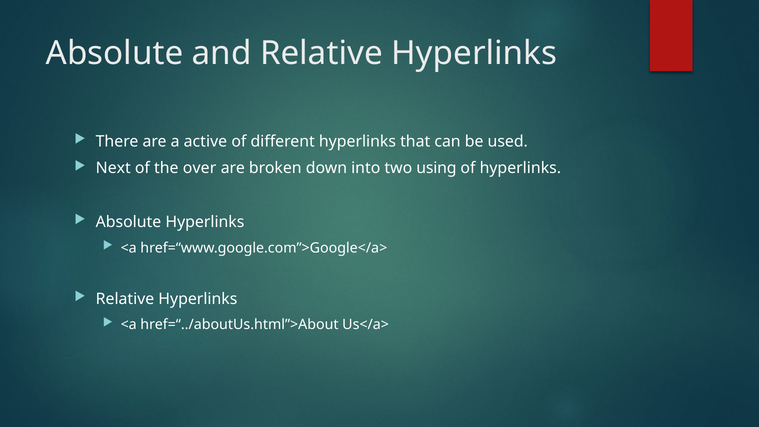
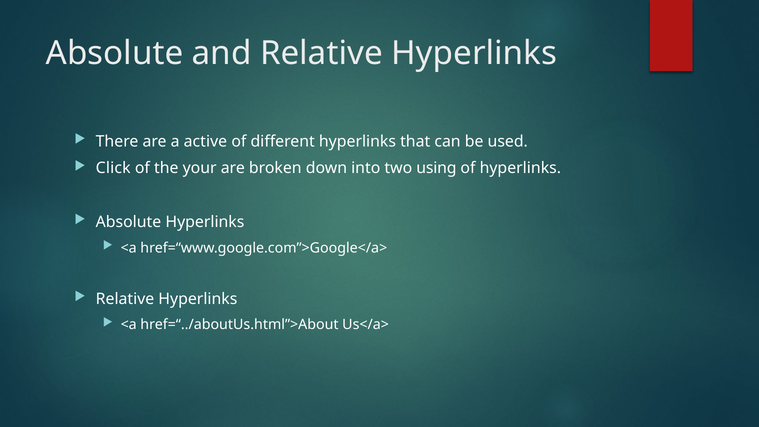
Next: Next -> Click (113, 168)
over: over -> your (200, 168)
